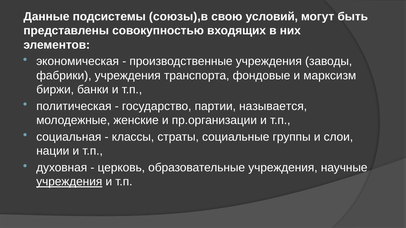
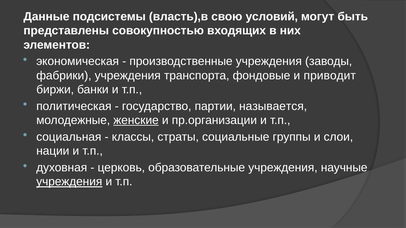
союзы),в: союзы),в -> власть),в (179, 17)
марксизм: марксизм -> приводит (330, 76)
женские underline: none -> present (136, 121)
